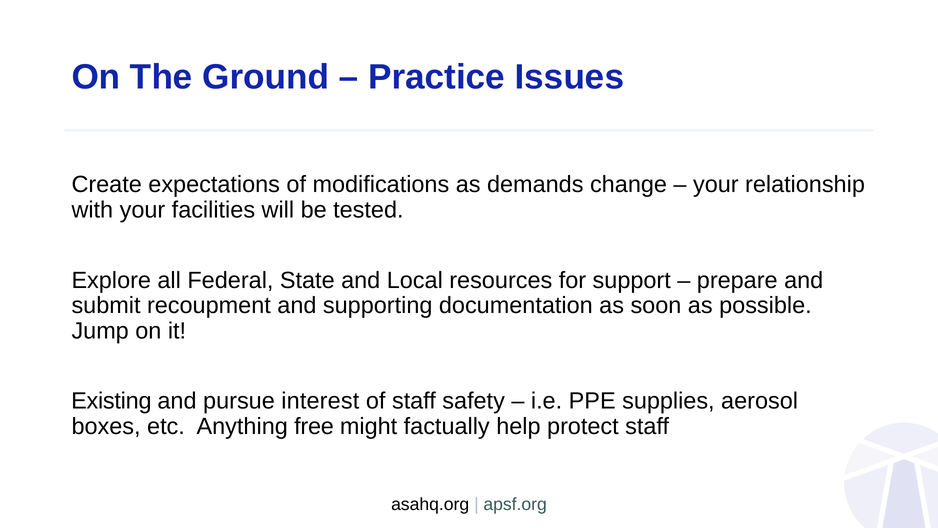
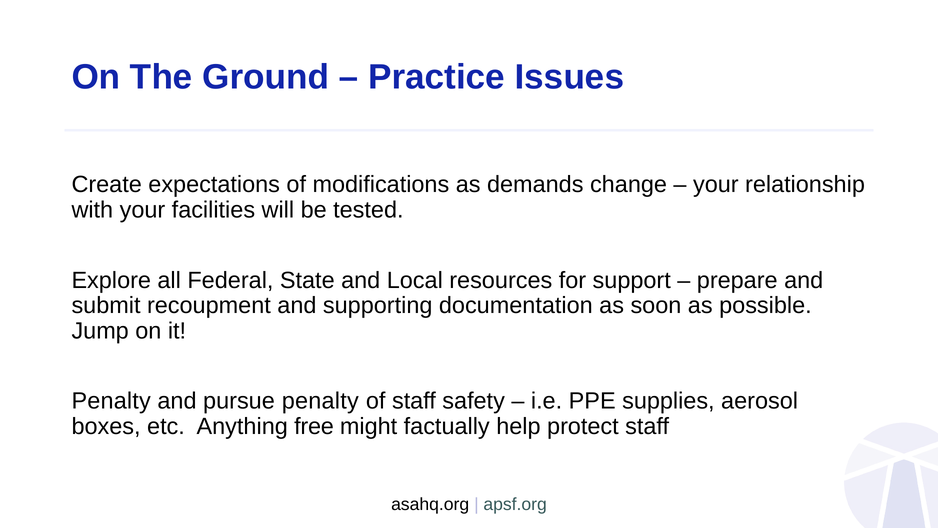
Existing: Existing -> Penalty (111, 401)
pursue interest: interest -> penalty (320, 401)
